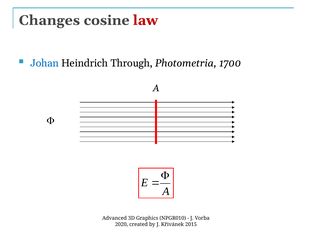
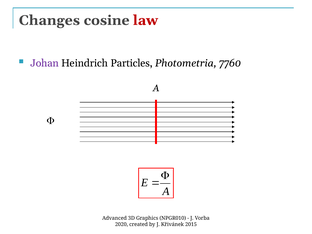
Johan colour: blue -> purple (45, 63)
Through: Through -> Particles (132, 63)
1700: 1700 -> 7760 (230, 63)
